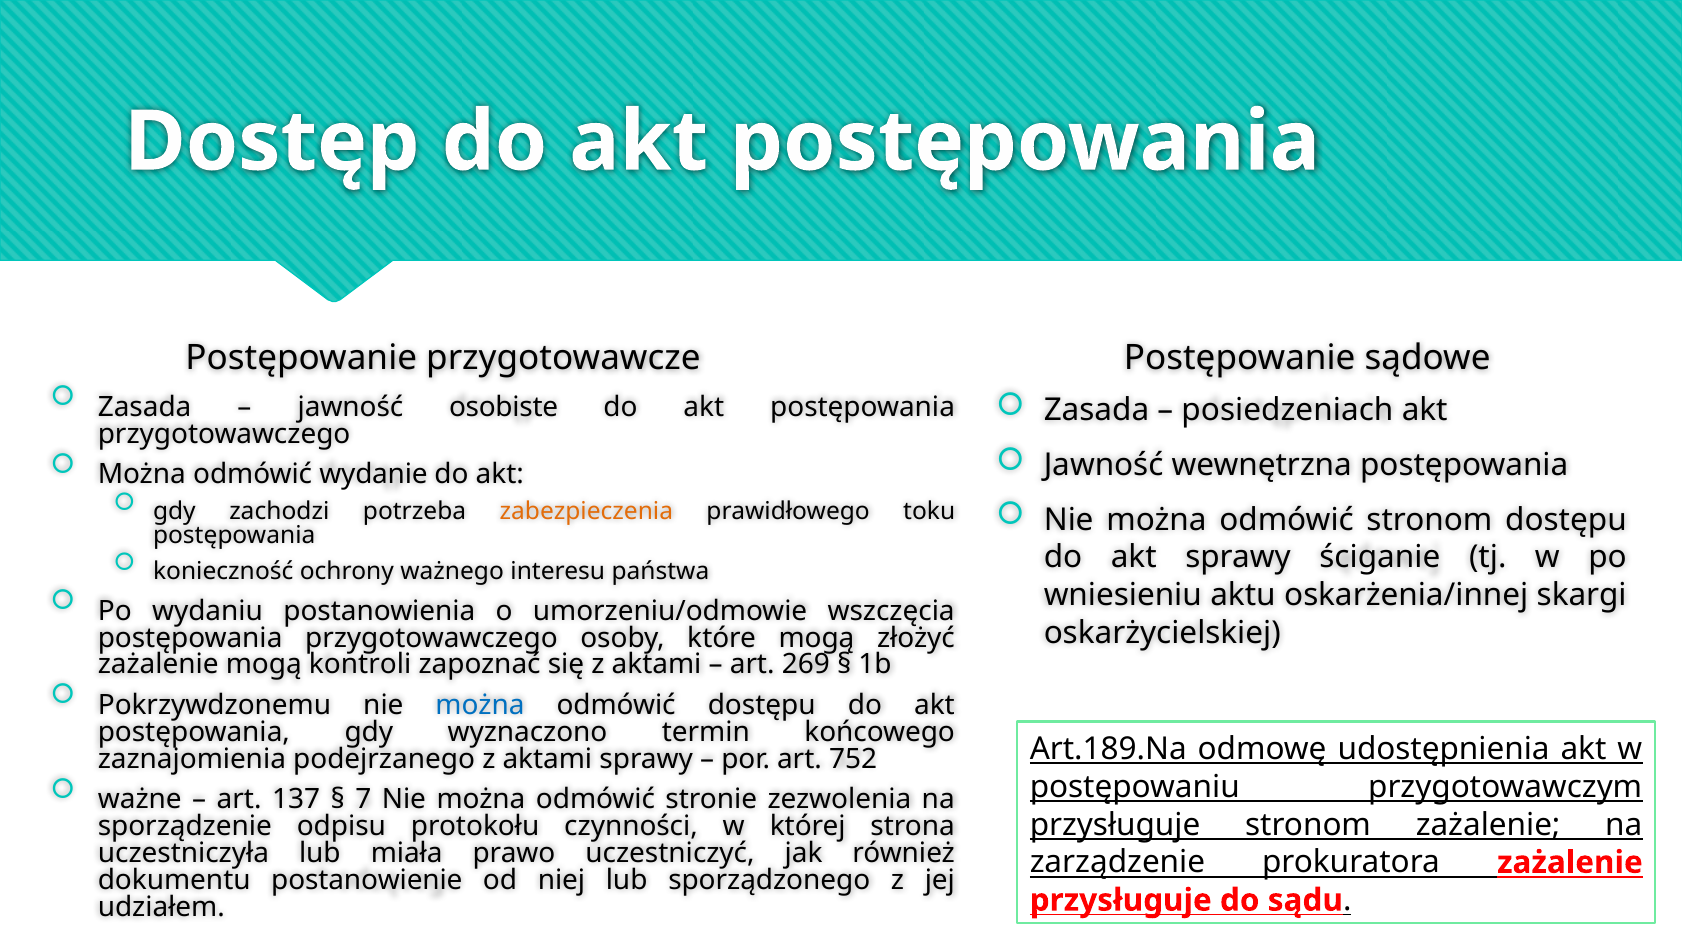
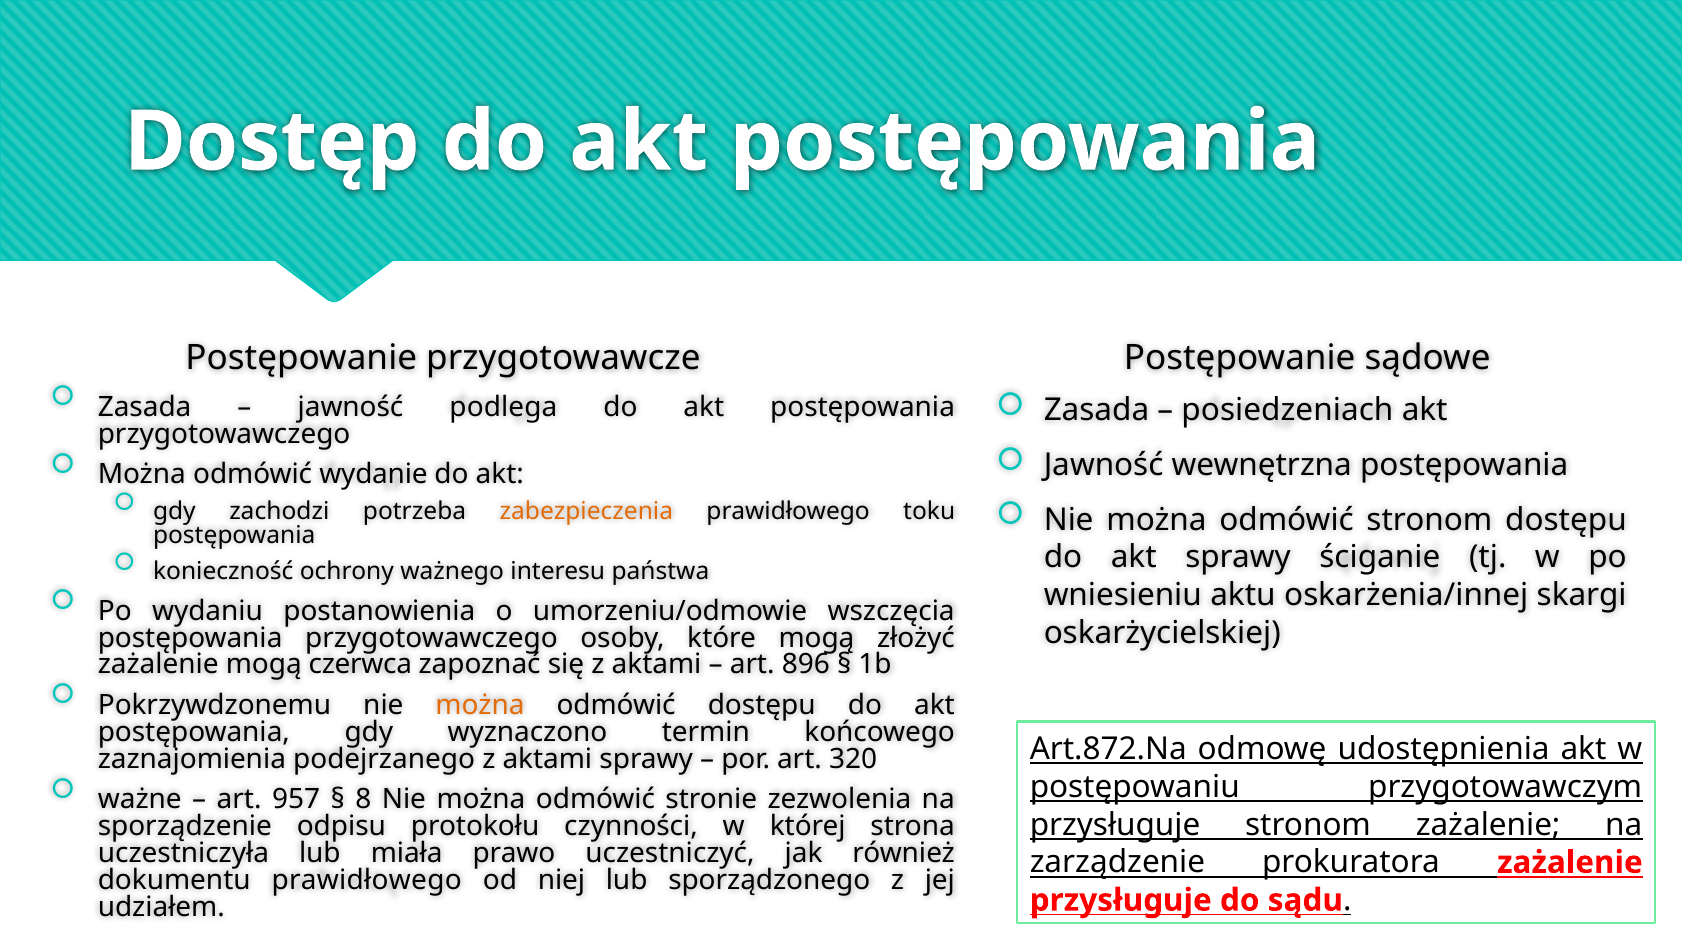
osobiste: osobiste -> podlega (503, 407)
kontroli: kontroli -> czerwca (360, 665)
269: 269 -> 896 (806, 665)
można colour: blue -> orange (480, 705)
Art.189.Na: Art.189.Na -> Art.872.Na (1108, 749)
752: 752 -> 320 (853, 759)
137: 137 -> 957 (296, 799)
7: 7 -> 8 (363, 799)
dokumentu postanowienie: postanowienie -> prawidłowego (367, 880)
